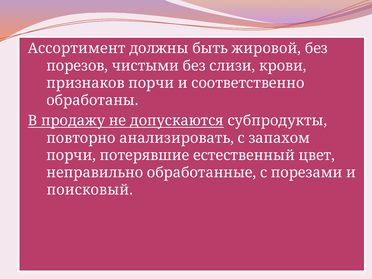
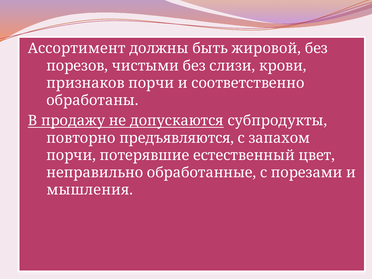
анализировать: анализировать -> предъявляются (177, 138)
поисковый: поисковый -> мышления (90, 190)
